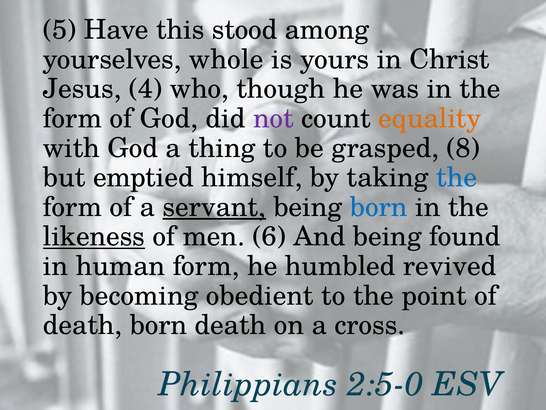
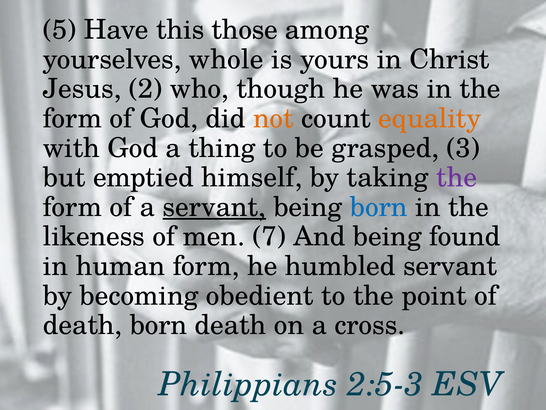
stood: stood -> those (245, 30)
4: 4 -> 2 (146, 89)
not colour: purple -> orange (273, 118)
8: 8 -> 3 (463, 148)
the colour: blue -> purple (457, 177)
likeness underline: present -> none (94, 236)
6: 6 -> 7 (269, 236)
humbled revived: revived -> servant (450, 266)
2:5-0: 2:5-0 -> 2:5-3 (385, 384)
